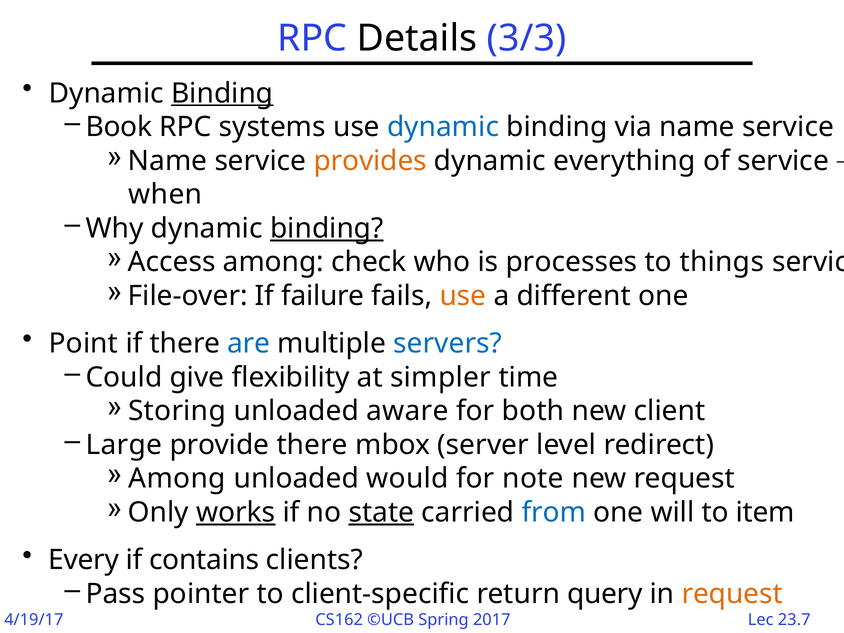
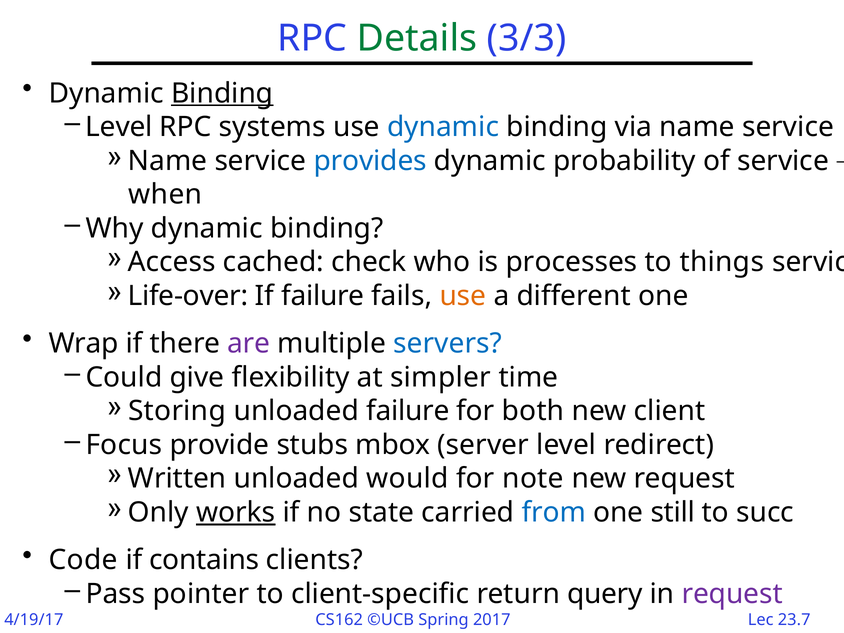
Details colour: black -> green (417, 38)
Book: Book -> Level (119, 127)
provides colour: orange -> blue (370, 161)
everything: everything -> probability (624, 161)
binding underline: present -> none (327, 228)
Access among: among -> cached (273, 262)
File-over: File-over -> Life-over (188, 296)
Point: Point -> Wrap (84, 344)
are colour: blue -> purple (249, 344)
unloaded aware: aware -> failure (408, 411)
Large: Large -> Focus (124, 445)
provide there: there -> stubs (312, 445)
Among: Among -> Written (177, 479)
state underline: present -> none (381, 512)
will: will -> still (673, 512)
item: item -> succ (765, 512)
Every: Every -> Code (83, 560)
request colour: orange -> purple (732, 594)
